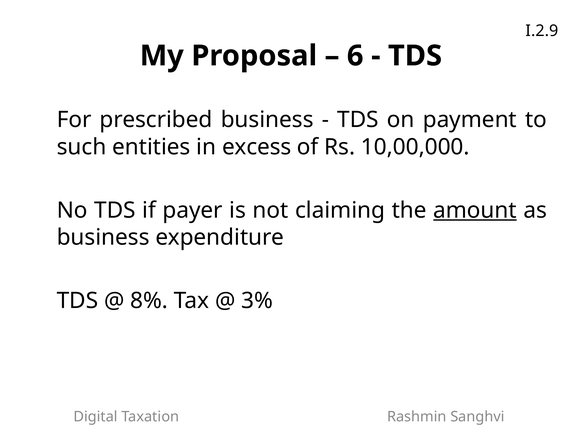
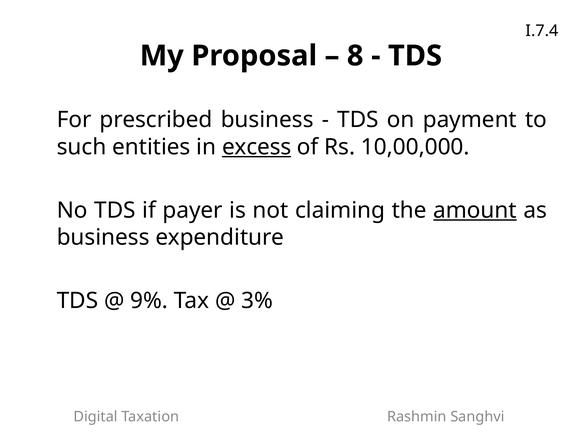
I.2.9: I.2.9 -> I.7.4 (542, 31)
6: 6 -> 8 (355, 56)
excess underline: none -> present (257, 147)
8%: 8% -> 9% (149, 301)
